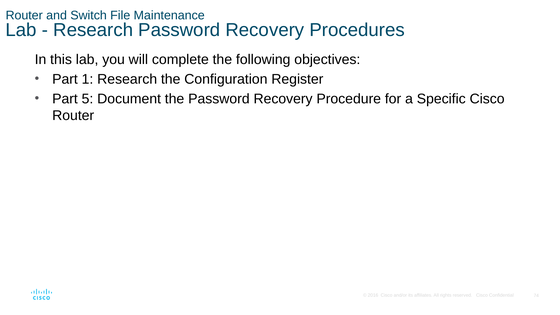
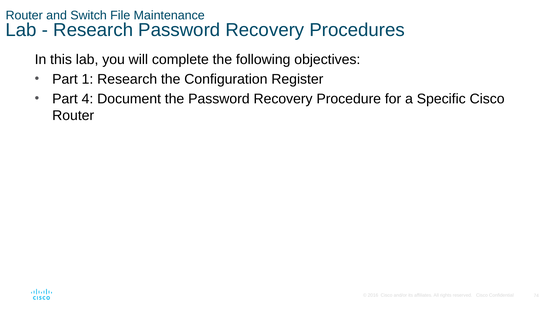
5: 5 -> 4 (87, 99)
